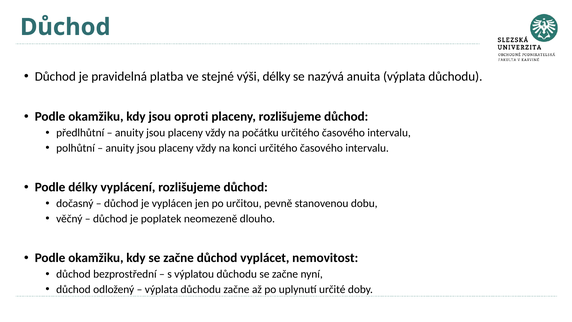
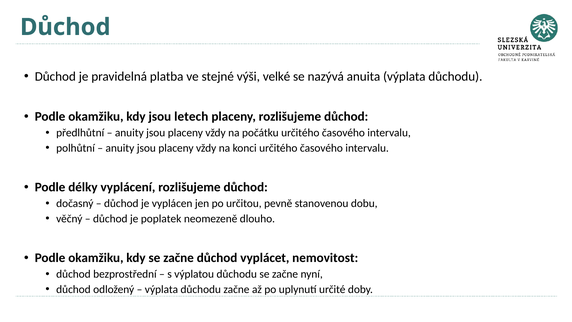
výši délky: délky -> velké (277, 76)
oproti: oproti -> letech (191, 117)
